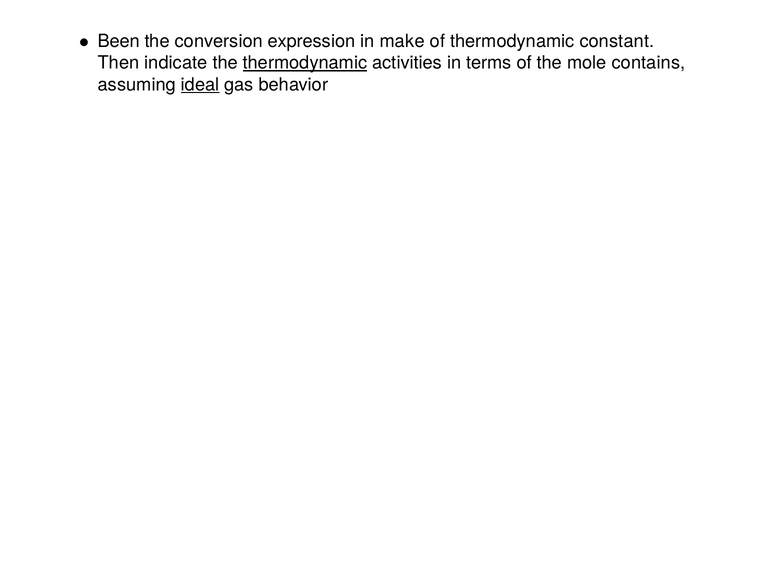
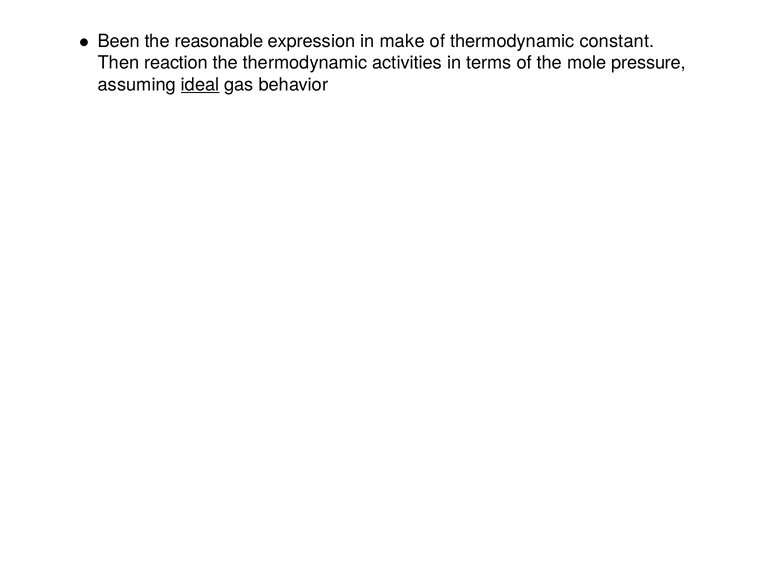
conversion: conversion -> reasonable (219, 41)
indicate: indicate -> reaction (176, 63)
thermodynamic underline: present -> none (305, 63)
contains: contains -> pressure (649, 63)
